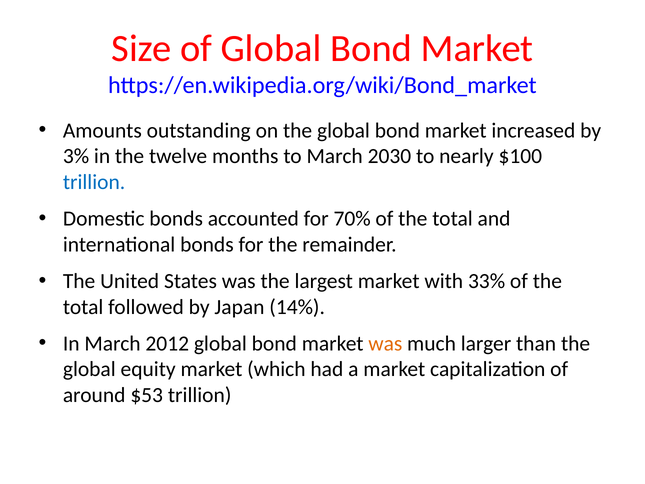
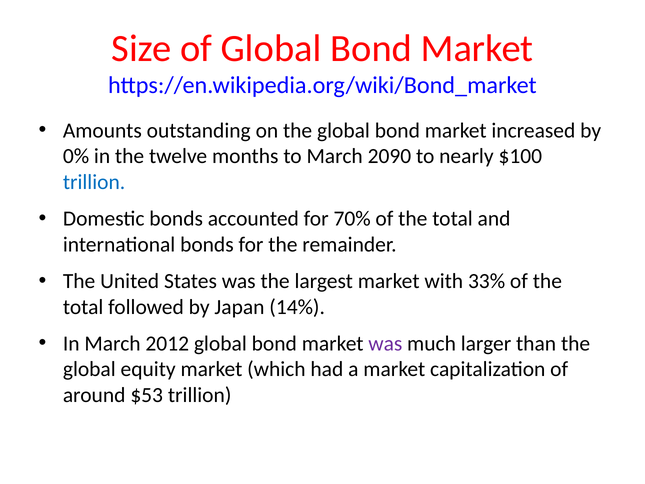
3%: 3% -> 0% (76, 156)
2030: 2030 -> 2090 (389, 156)
was colour: orange -> purple (385, 343)
